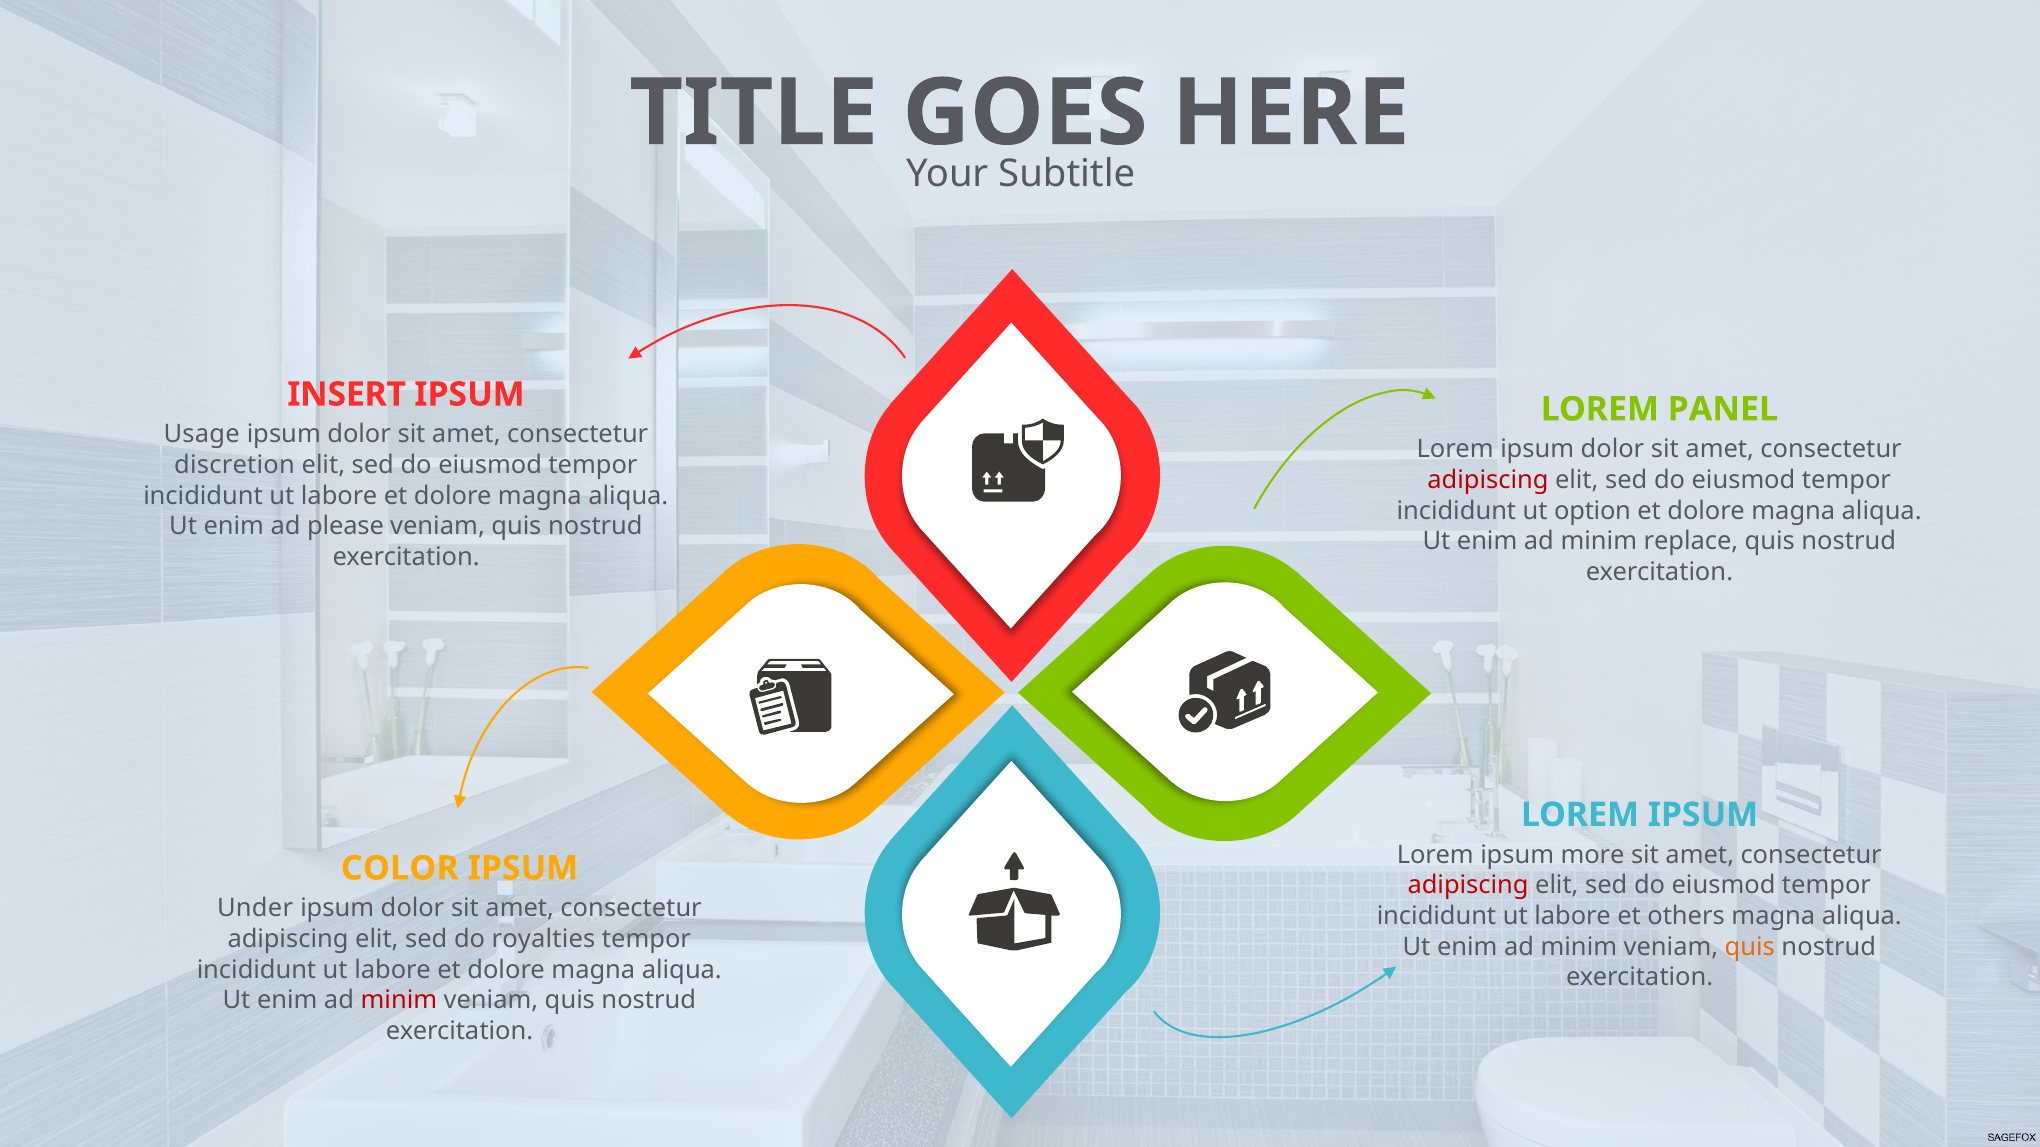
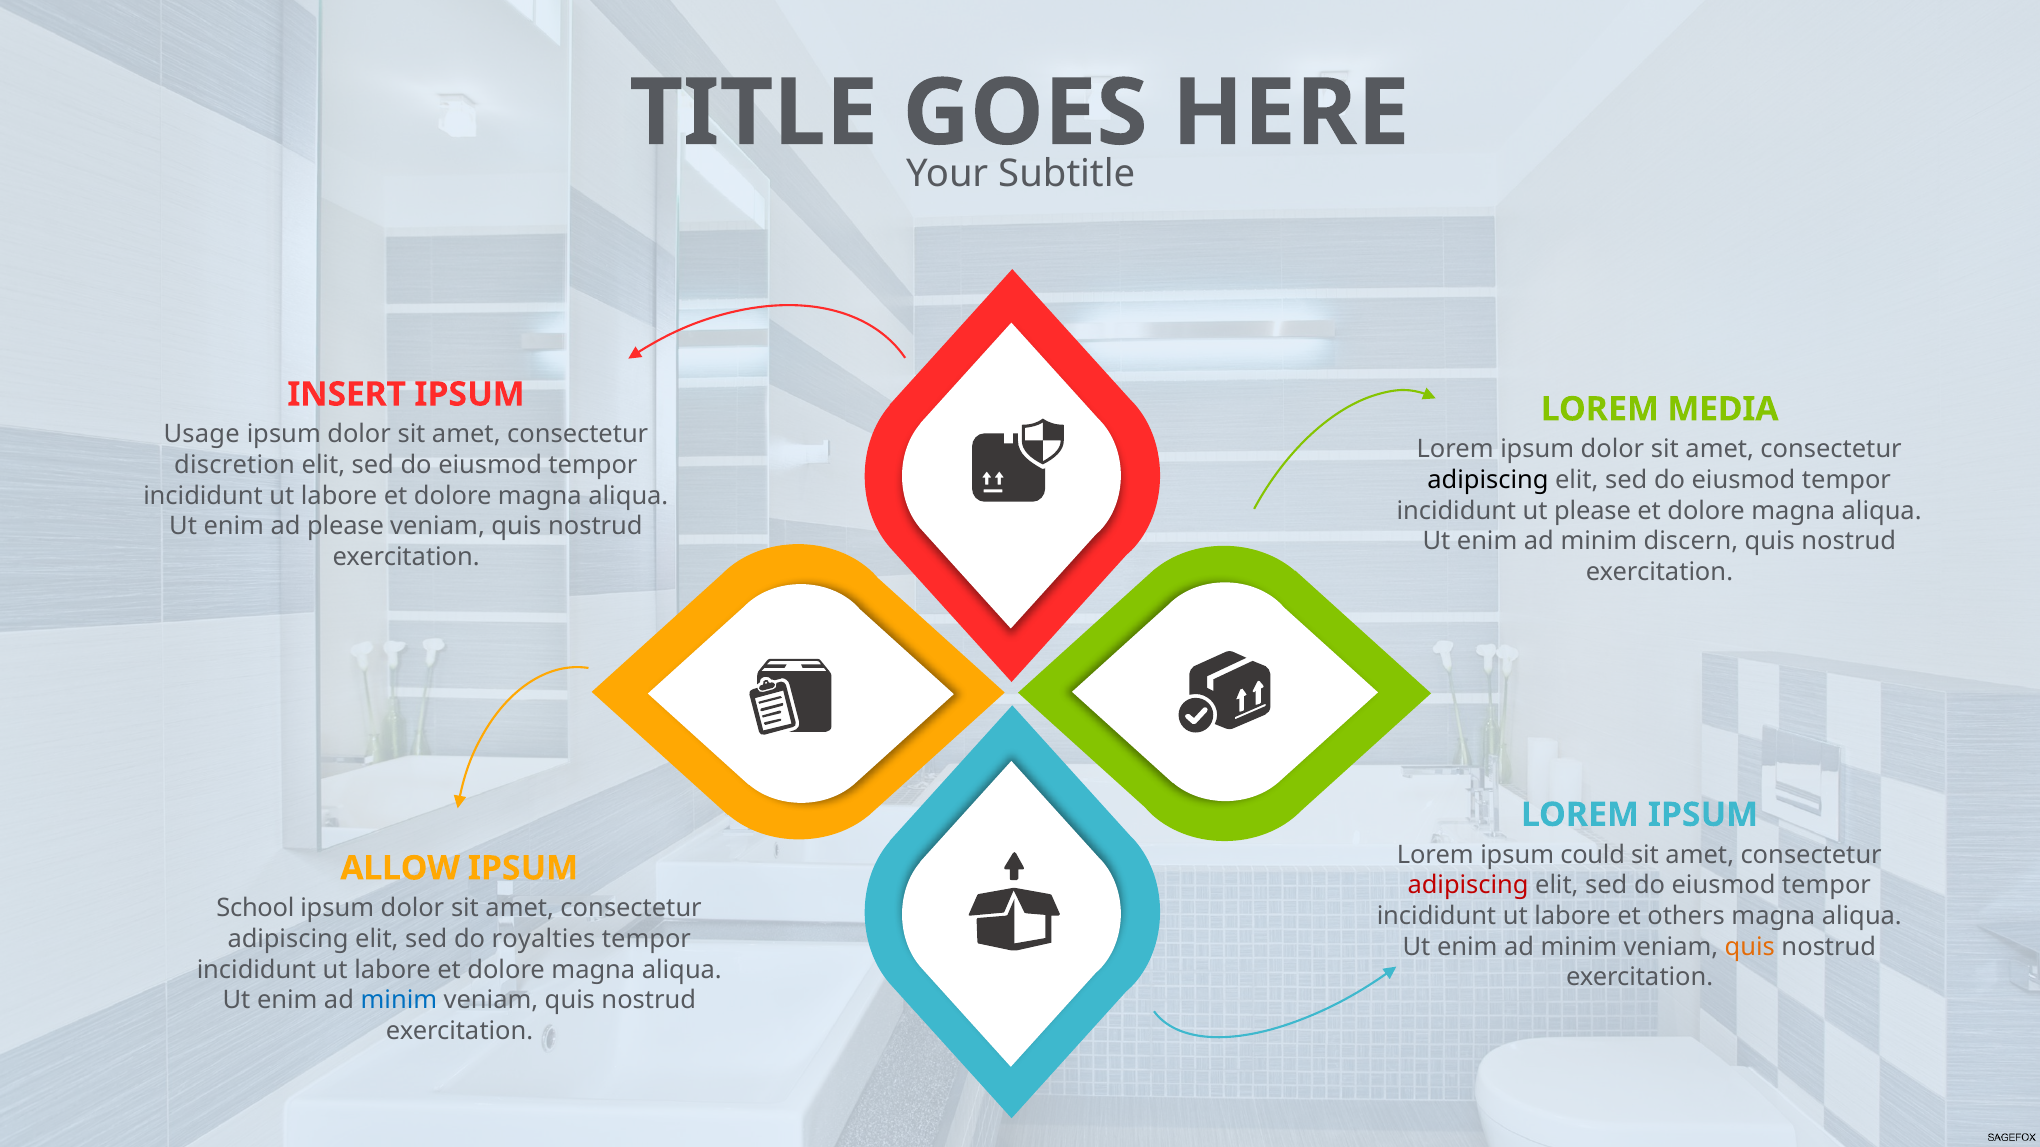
PANEL: PANEL -> MEDIA (1723, 409)
adipiscing colour: red -> black (1488, 480)
ut option: option -> please (1593, 511)
replace: replace -> discern (1691, 541)
more: more -> could (1593, 855)
COLOR: COLOR -> ALLOW (400, 869)
Under: Under -> School (255, 909)
minim colour: red -> blue (399, 1001)
